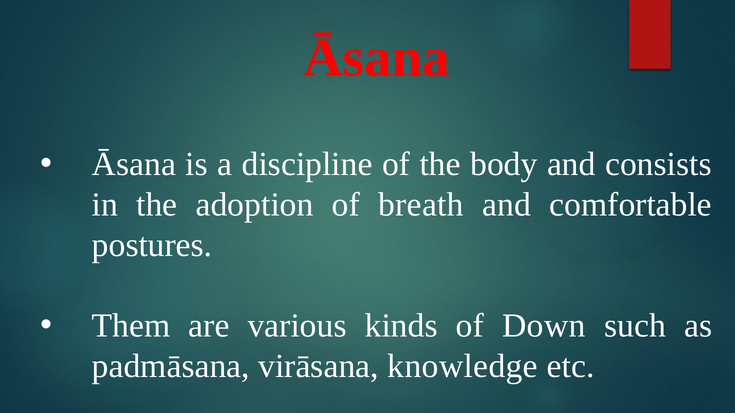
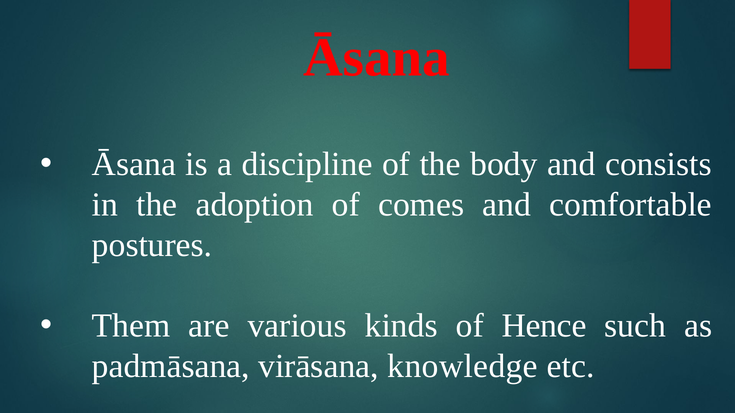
breath: breath -> comes (421, 205)
Down: Down -> Hence (544, 326)
